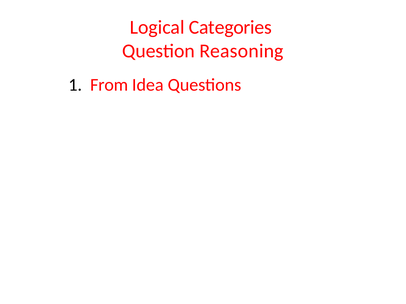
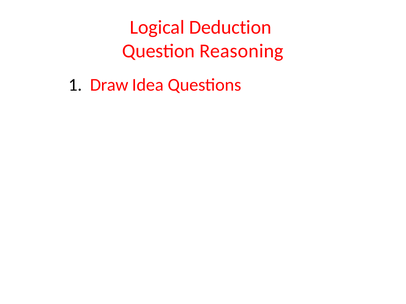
Categories: Categories -> Deduction (230, 27)
From: From -> Draw (109, 85)
